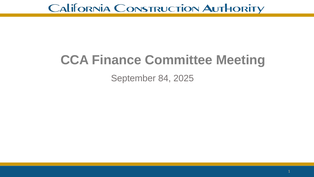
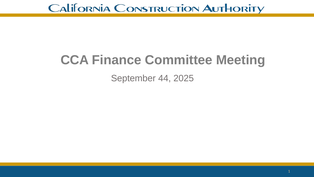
84: 84 -> 44 (165, 78)
